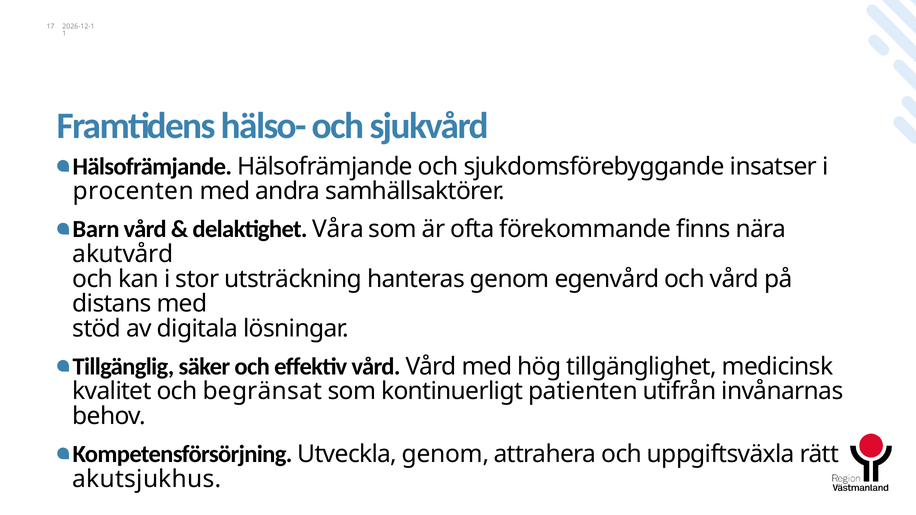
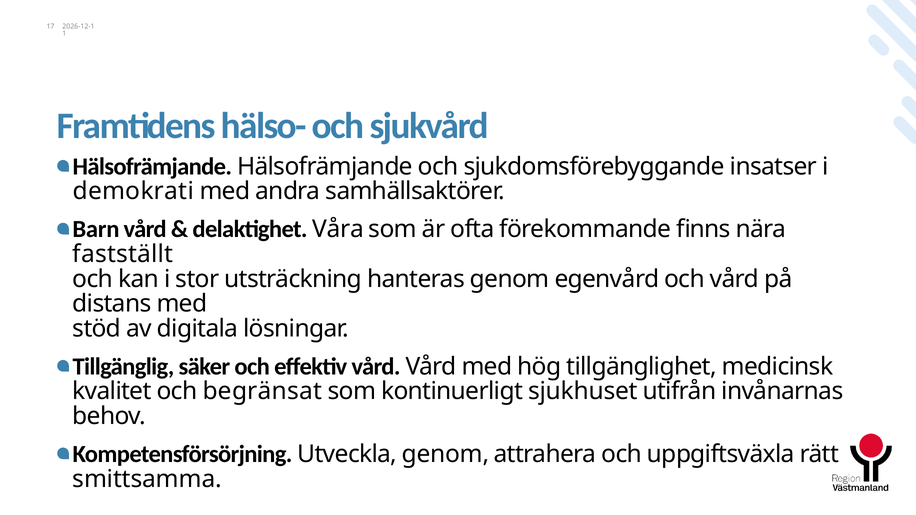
procenten: procenten -> demokrati (133, 191)
akutvård: akutvård -> fastställt (123, 254)
patienten: patienten -> sjukhuset (583, 392)
akutsjukhus: akutsjukhus -> smittsamma (147, 479)
